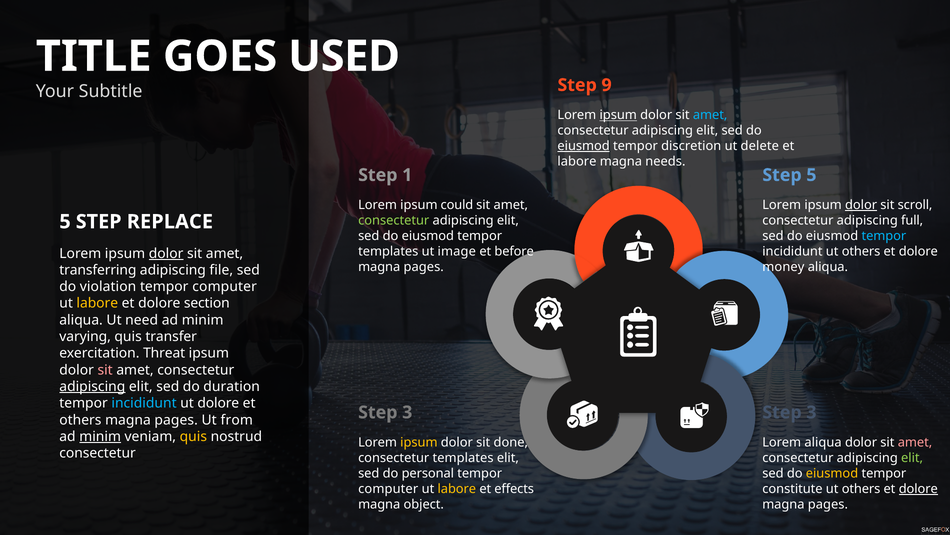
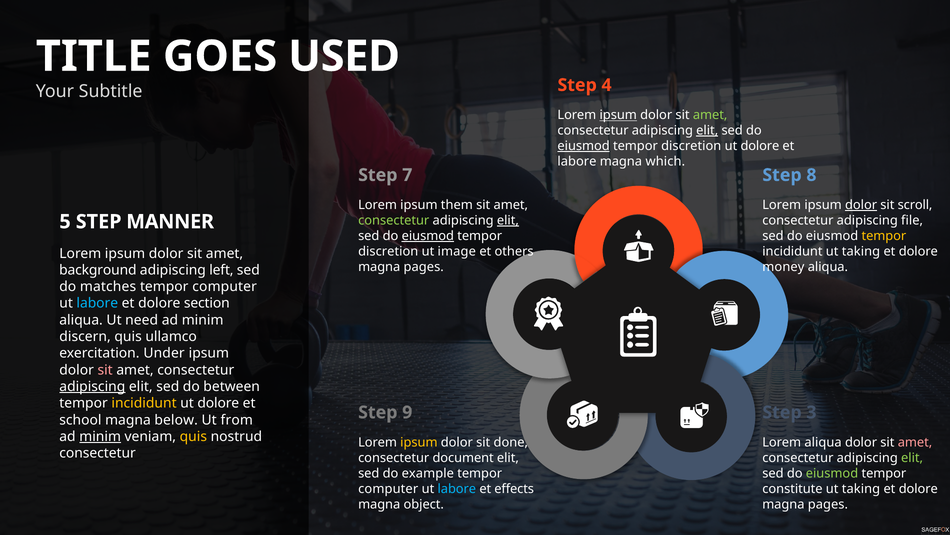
9: 9 -> 4 (607, 85)
amet colour: light blue -> light green (710, 115)
elit underline: none -> present (707, 130)
delete: delete -> dolore (760, 146)
needs: needs -> which (665, 161)
1: 1 -> 7 (407, 175)
Step 5: 5 -> 8 (811, 175)
could: could -> them (457, 205)
elit underline: none -> present (508, 220)
full: full -> file (912, 220)
REPLACE: REPLACE -> MANNER (170, 221)
eiusmod underline: none -> present (428, 236)
tempor colour: light blue -> yellow (884, 236)
templates: templates -> discretion (388, 251)
before: before -> others (514, 251)
incididunt ut others: others -> taking (861, 251)
dolor underline: present -> none (166, 253)
transferring: transferring -> background (98, 270)
file: file -> left (221, 270)
violation: violation -> matches (108, 286)
labore colour: yellow -> light blue (97, 303)
varying: varying -> discern (85, 336)
transfer: transfer -> ullamco (171, 336)
Threat: Threat -> Under (164, 353)
duration: duration -> between (232, 386)
incididunt colour: light blue -> yellow (144, 403)
3: 3 -> 9 (407, 412)
others: others -> school (80, 419)
pages: pages -> below (176, 419)
consectetur templates: templates -> document (463, 457)
personal: personal -> example (428, 473)
eiusmod colour: yellow -> light green (832, 473)
labore colour: yellow -> light blue (457, 488)
others: others -> taking (861, 488)
dolore underline: present -> none (918, 488)
